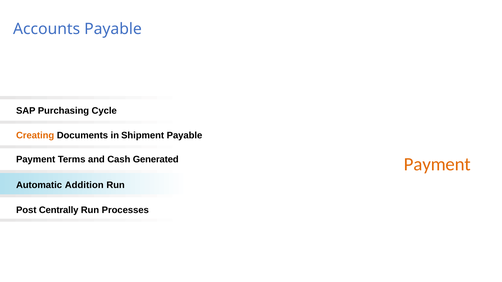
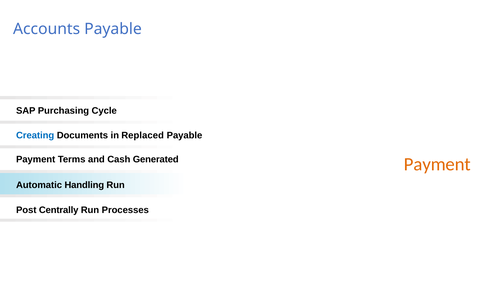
Creating colour: orange -> blue (35, 136)
Shipment: Shipment -> Replaced (143, 136)
Addition: Addition -> Handling (84, 185)
